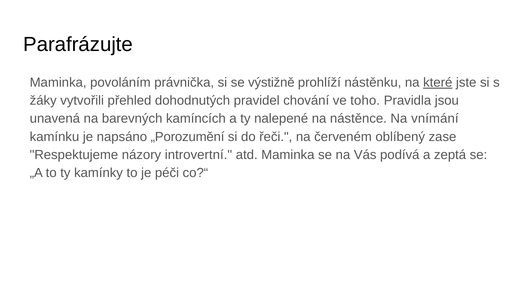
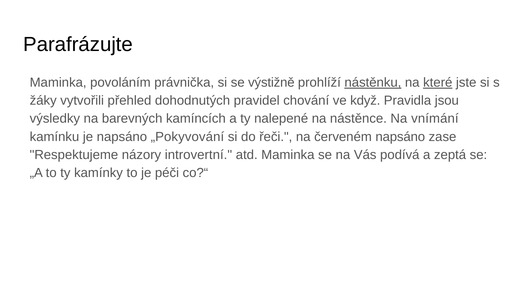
nástěnku underline: none -> present (373, 83)
toho: toho -> když (365, 101)
unavená: unavená -> výsledky (55, 119)
„Porozumění: „Porozumění -> „Pokyvování (187, 137)
červeném oblíbený: oblíbený -> napsáno (400, 137)
